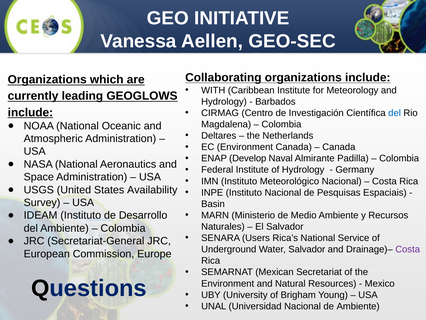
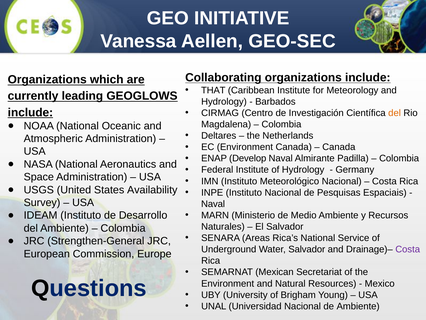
WITH: WITH -> THAT (213, 90)
del colour: blue -> orange (395, 113)
Basin: Basin -> Naval (213, 204)
Users: Users -> Areas (256, 238)
Secretariat-General: Secretariat-General -> Strengthen-General (96, 241)
